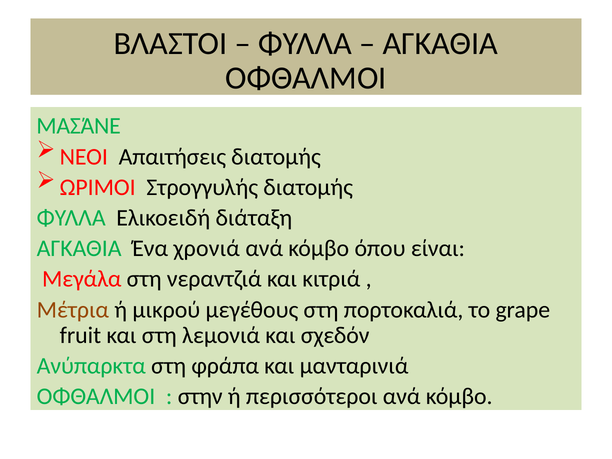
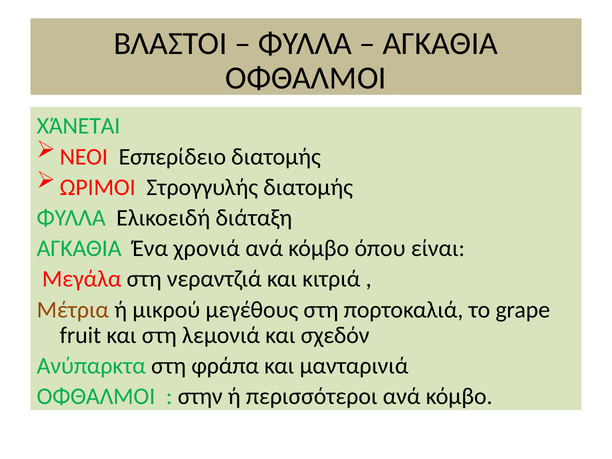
ΜΑΣΆΝΕ: ΜΑΣΆΝΕ -> ΧΆΝΕΤΑΙ (79, 126)
Απαιτήσεις: Απαιτήσεις -> Εσπερίδειο (172, 157)
